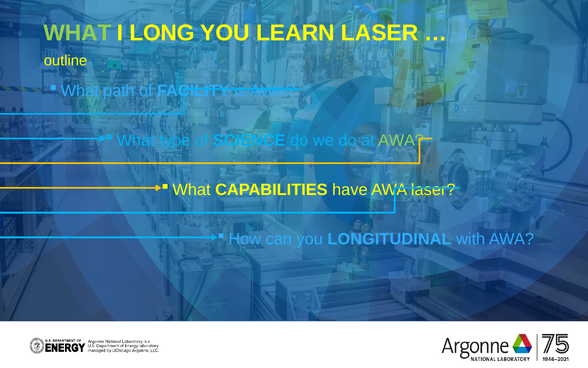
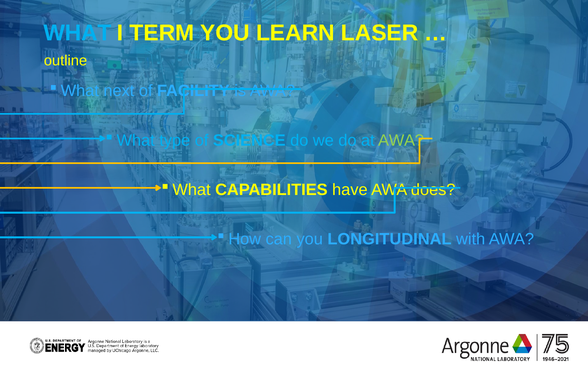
WHAT colour: light green -> light blue (77, 33)
LONG: LONG -> TERM (162, 33)
path: path -> next (119, 91)
AWA laser: laser -> does (433, 189)
